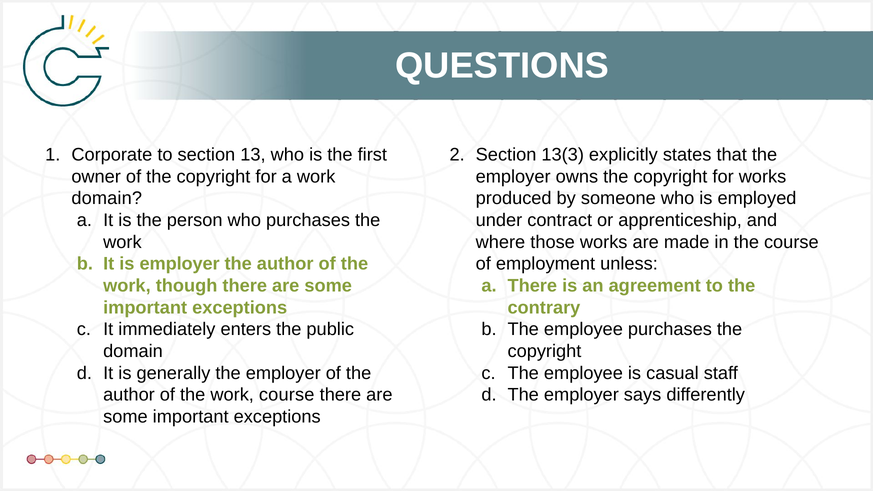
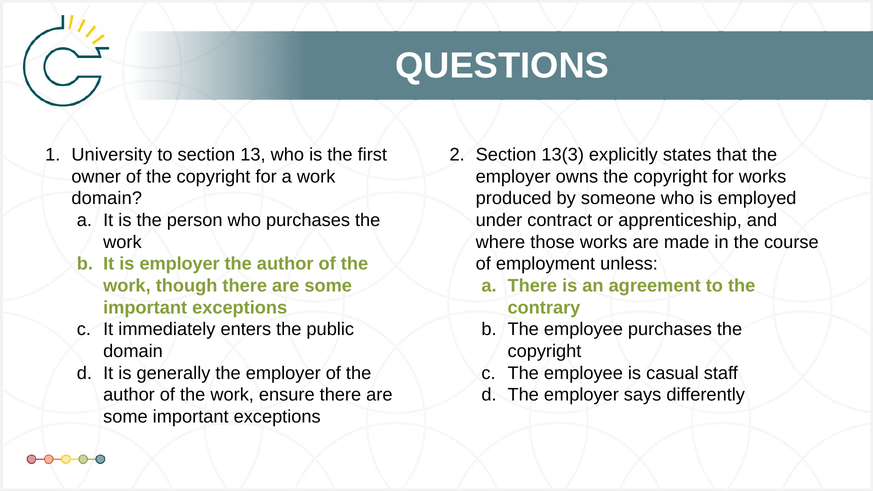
Corporate: Corporate -> University (112, 155)
work course: course -> ensure (287, 395)
